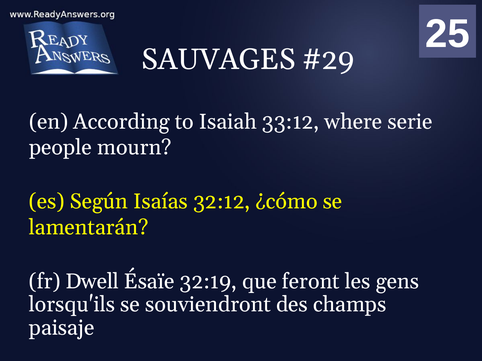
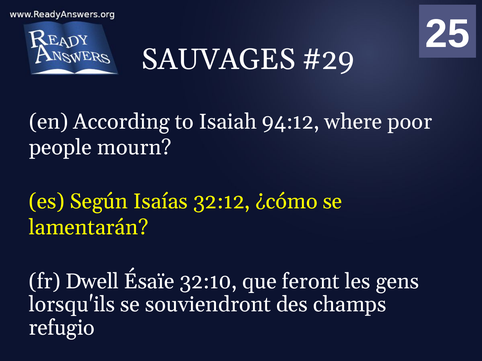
33:12: 33:12 -> 94:12 (291, 122)
serie: serie -> poor (410, 122)
32:19: 32:19 -> 32:10 (208, 282)
paisaje: paisaje -> refugio (62, 328)
